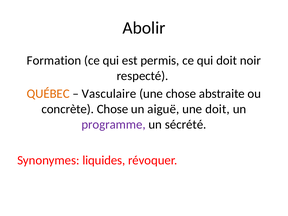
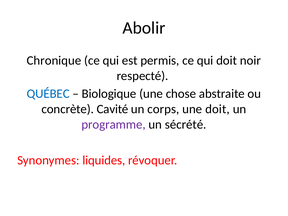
Formation: Formation -> Chronique (54, 60)
QUÉBEC colour: orange -> blue (48, 94)
Vasculaire: Vasculaire -> Biologique (109, 94)
concrète Chose: Chose -> Cavité (113, 109)
aiguë: aiguë -> corps (163, 109)
